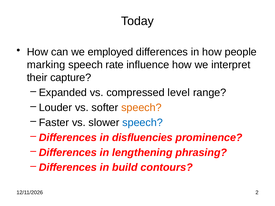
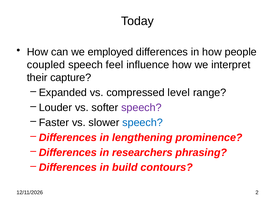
marking: marking -> coupled (46, 65)
rate: rate -> feel (115, 65)
speech colour: orange -> purple (141, 108)
disfluencies: disfluencies -> lengthening (142, 138)
lengthening: lengthening -> researchers (142, 153)
